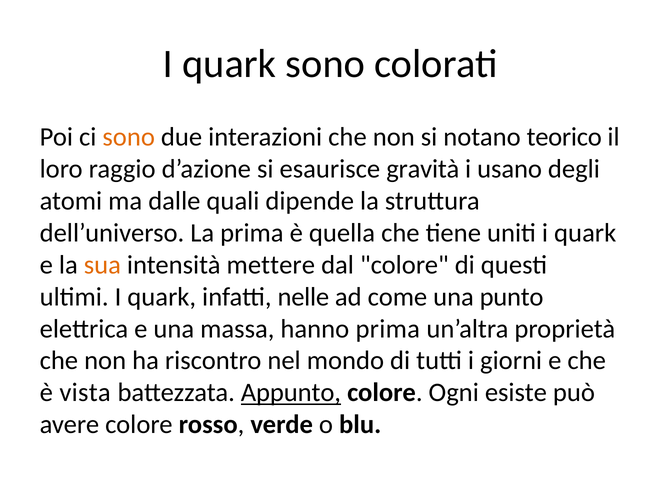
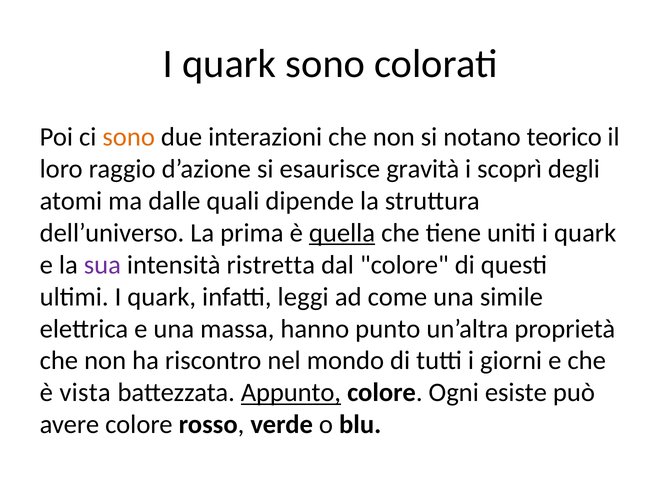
usano: usano -> scoprì (510, 169)
quella underline: none -> present (342, 233)
sua colour: orange -> purple (102, 265)
mettere: mettere -> ristretta (271, 265)
nelle: nelle -> leggi (303, 297)
punto: punto -> simile (511, 297)
hanno prima: prima -> punto (388, 329)
